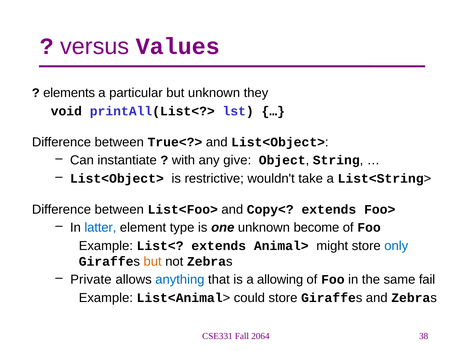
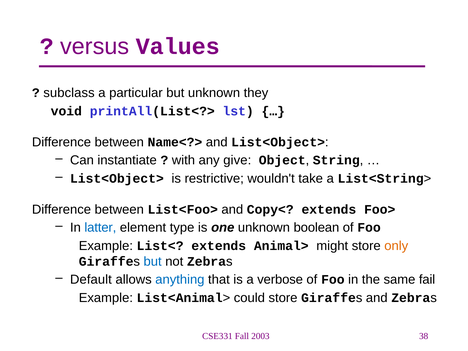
elements: elements -> subclass (69, 93)
True<?>: True<?> -> Name<?> (175, 142)
become: become -> boolean (316, 228)
only colour: blue -> orange (396, 246)
but colour: orange -> blue (153, 261)
Private: Private -> Default (91, 280)
allowing: allowing -> verbose (280, 280)
2064: 2064 -> 2003 (260, 336)
